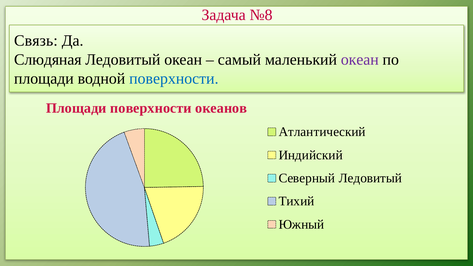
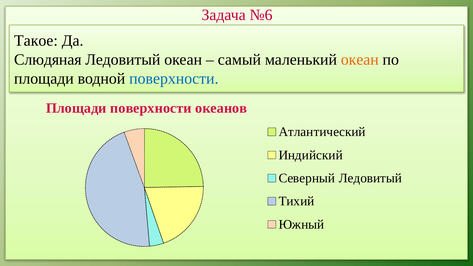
№8: №8 -> №6 (261, 15)
Связь: Связь -> Такое (36, 41)
океан colour: purple -> orange (360, 60)
